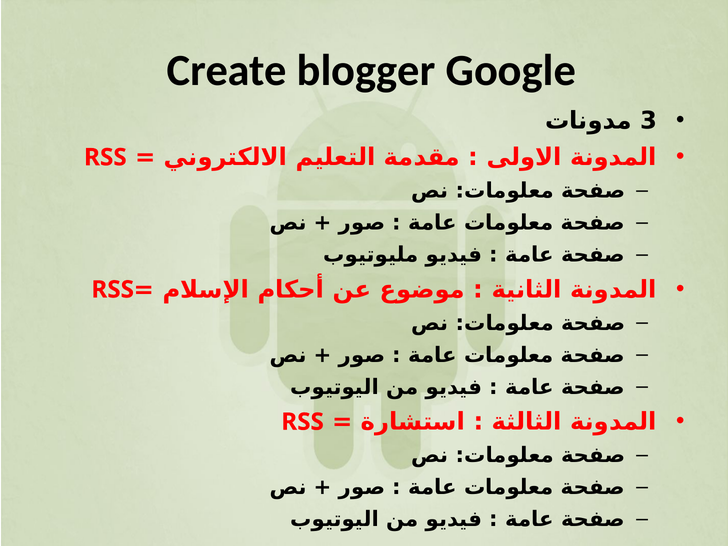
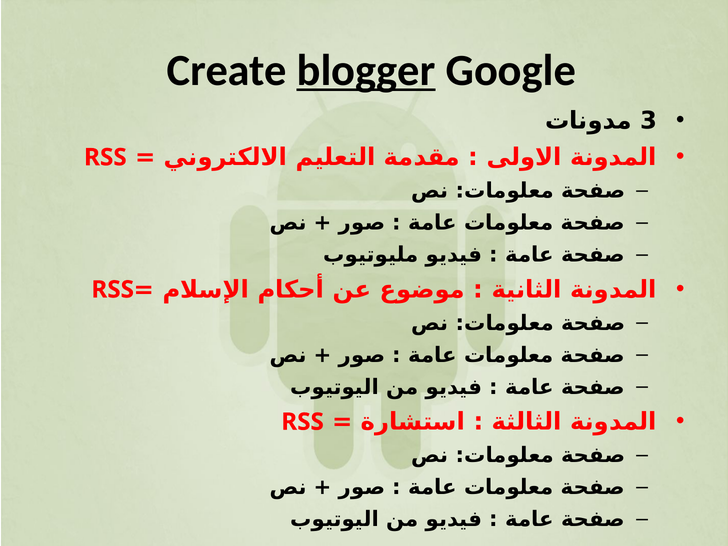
blogger underline: none -> present (366, 70)
